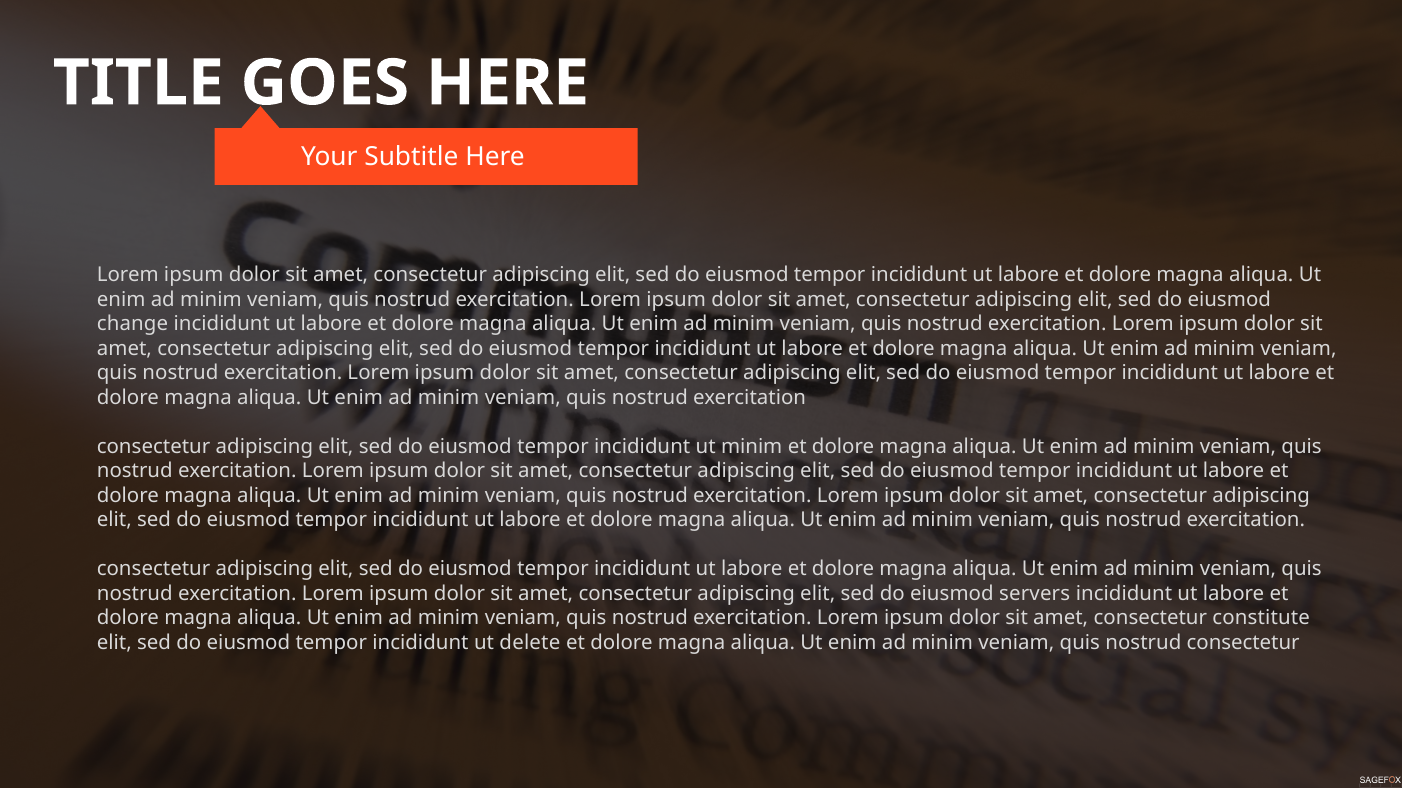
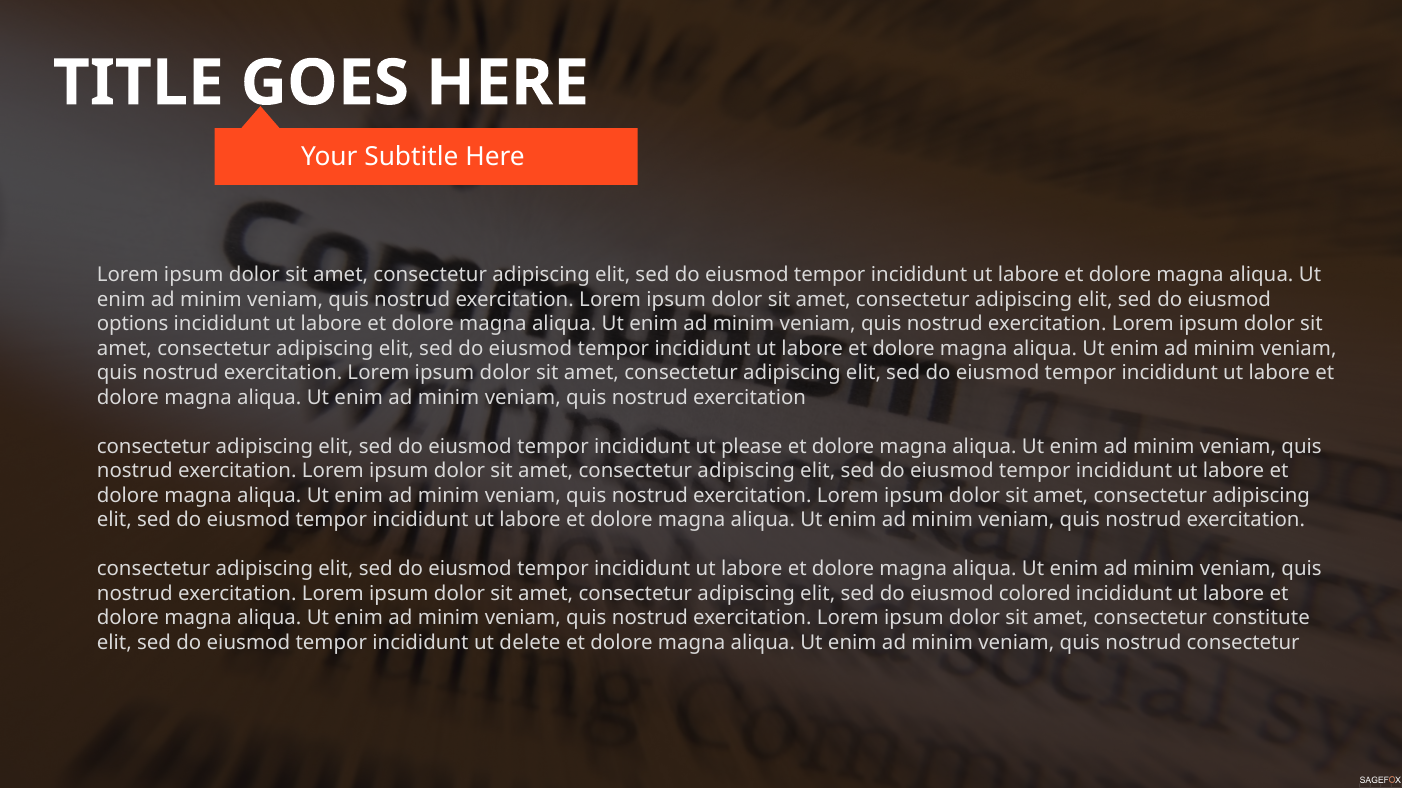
change: change -> options (133, 324)
ut minim: minim -> please (752, 447)
servers: servers -> colored (1035, 594)
